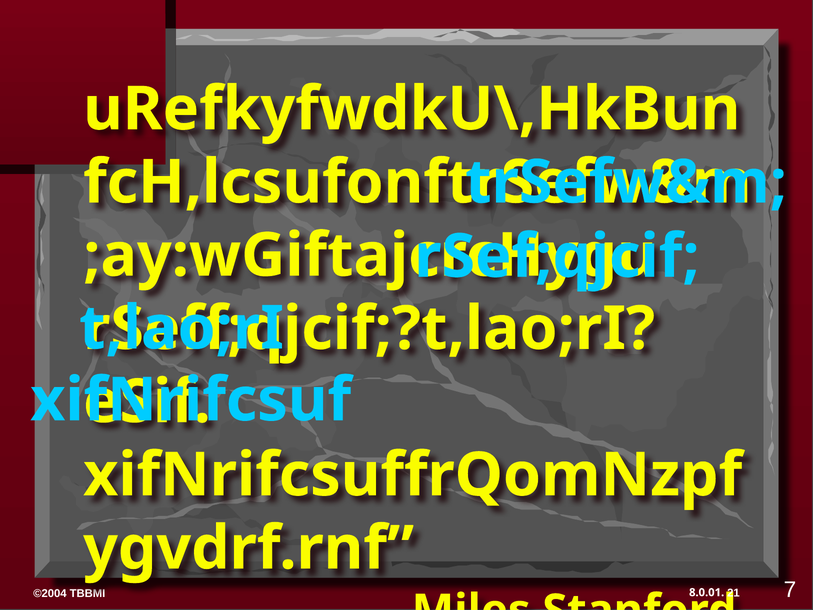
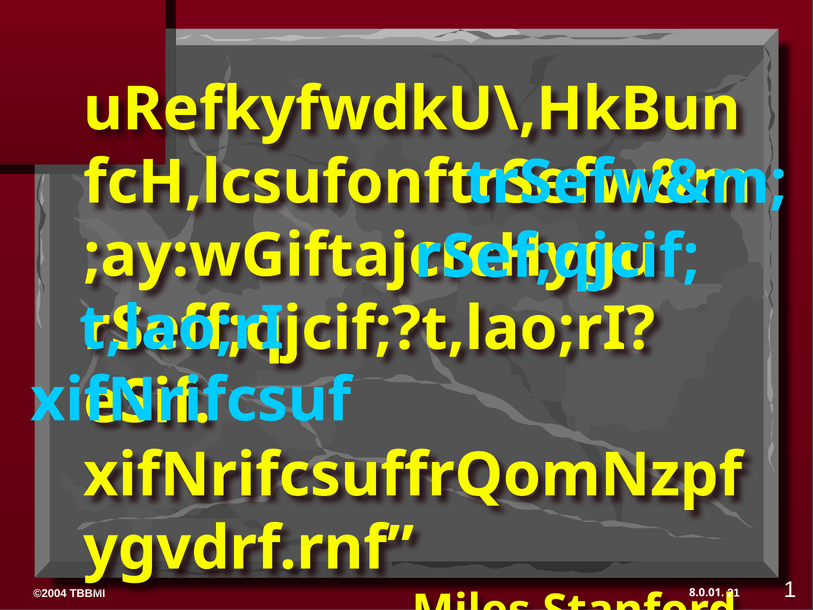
7: 7 -> 1 (790, 589)
